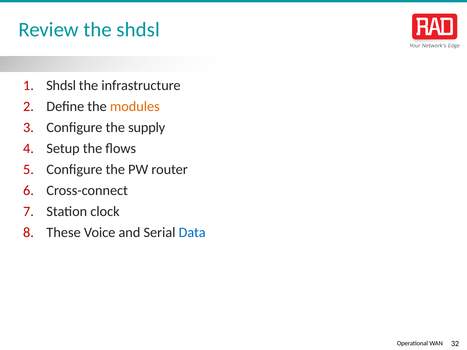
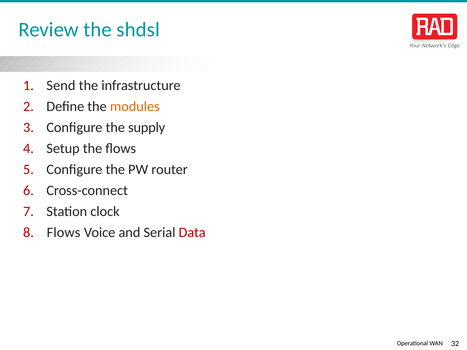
Shdsl: Shdsl -> Send (61, 85)
These: These -> Flows (64, 233)
Data colour: blue -> red (192, 233)
